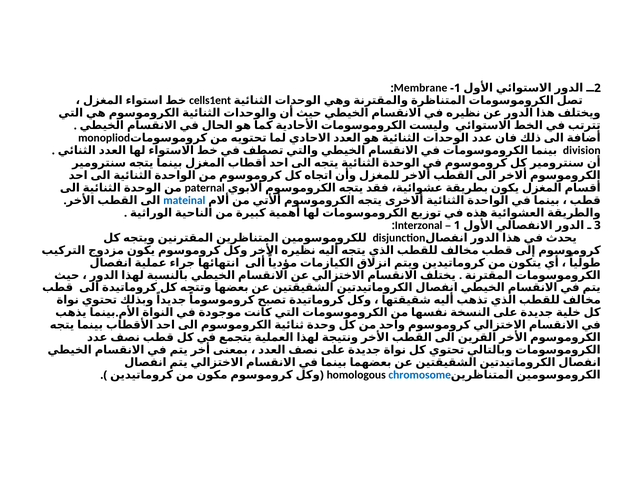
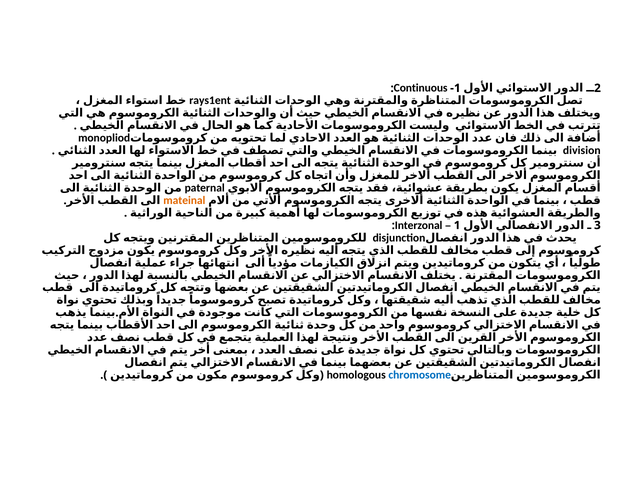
Membrane: Membrane -> Continuous (421, 88)
cells1ent: cells1ent -> rays1ent (210, 101)
mateinal colour: blue -> orange (184, 200)
